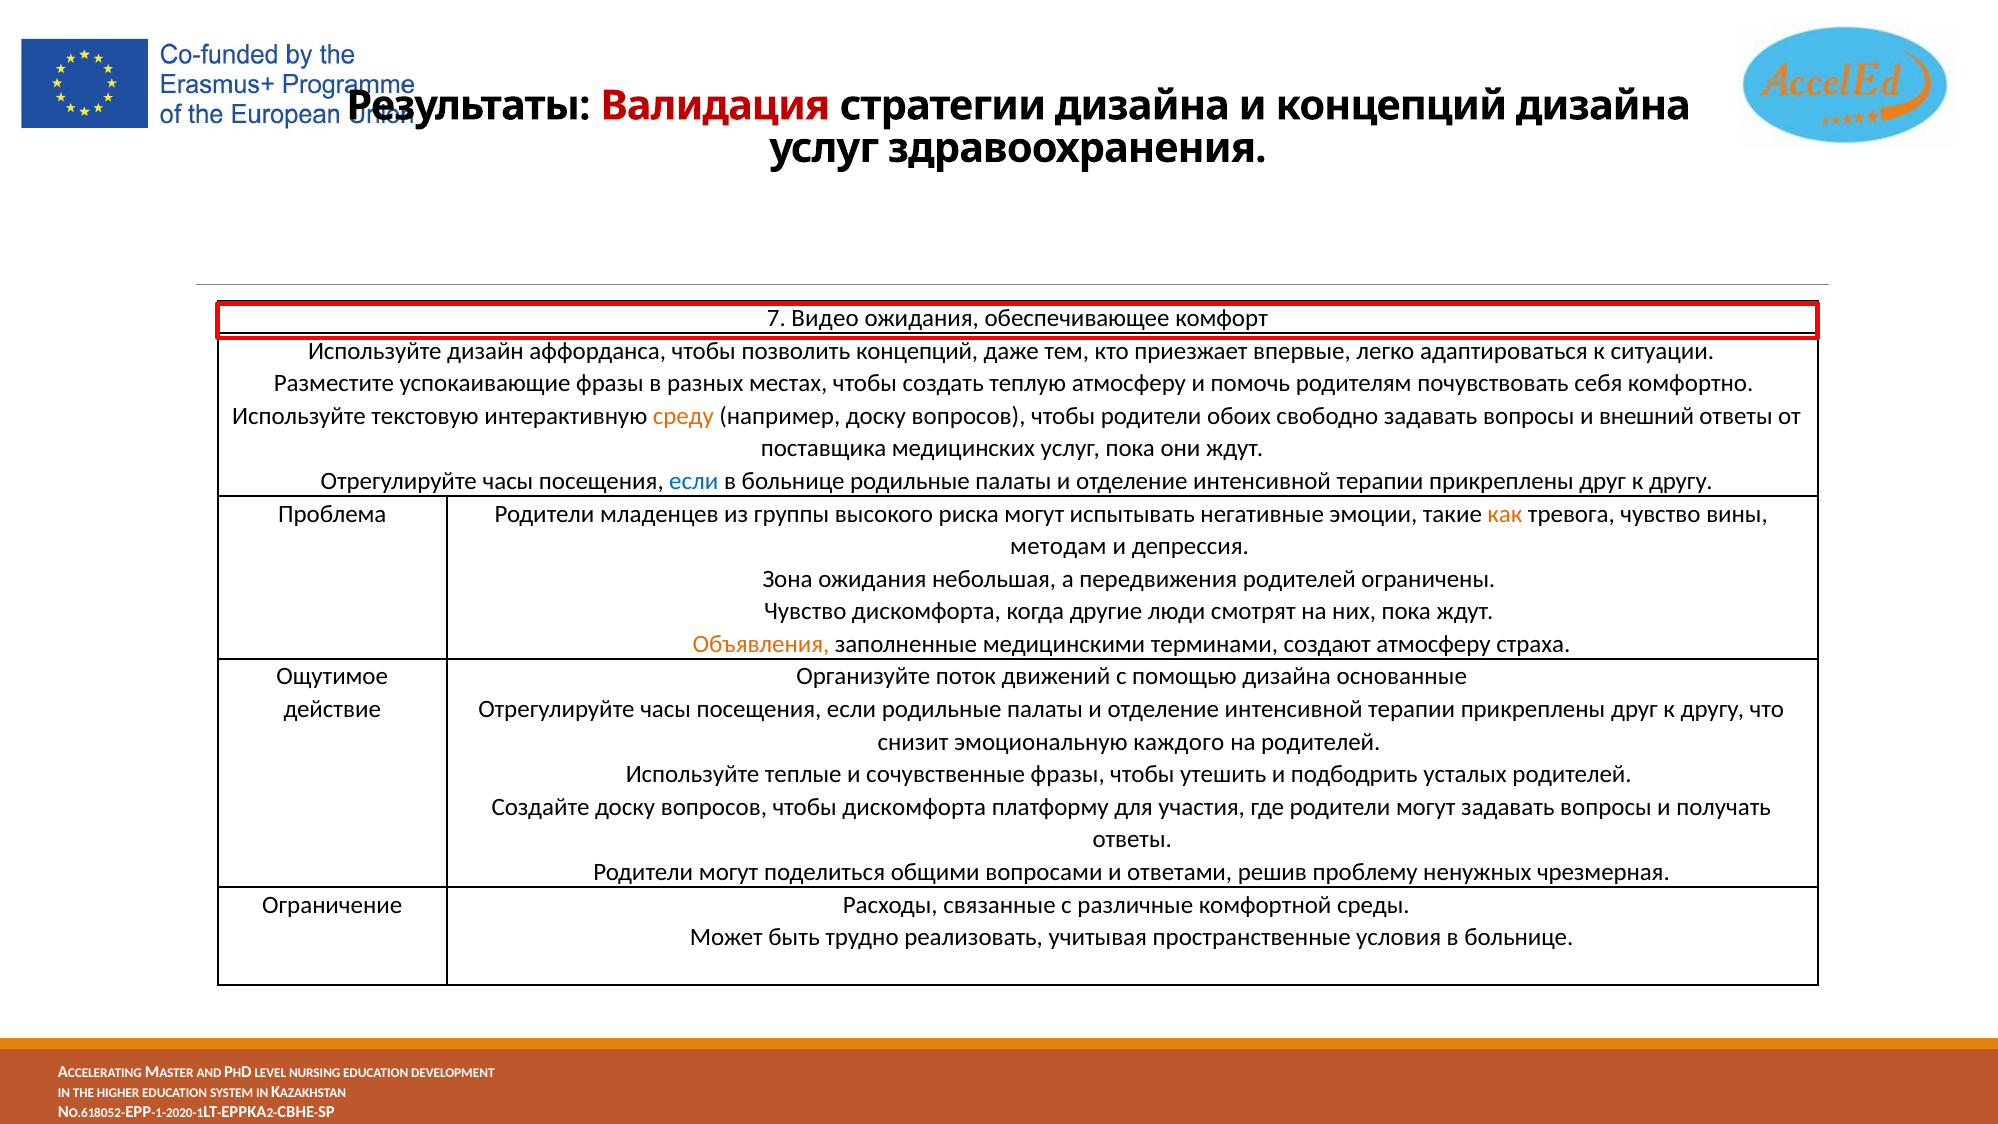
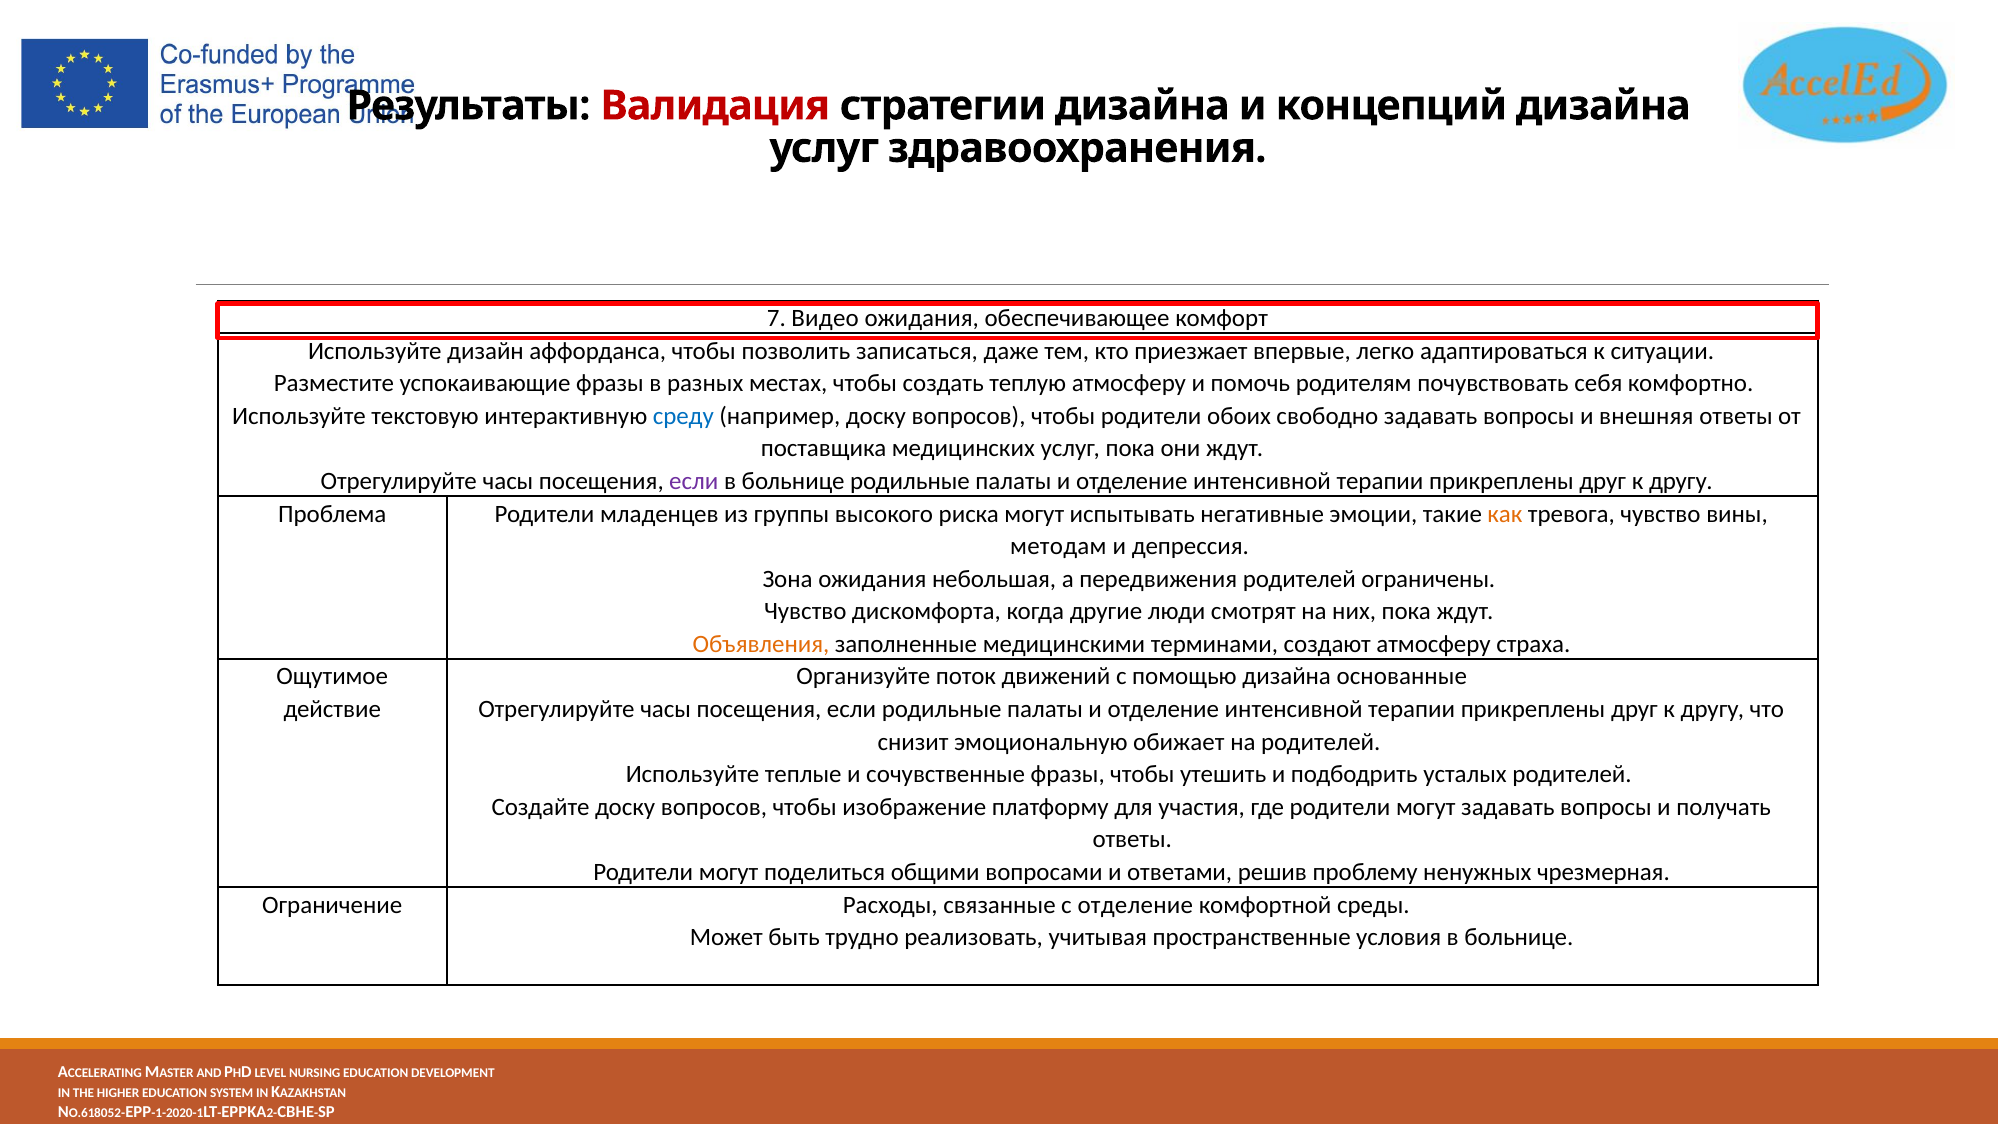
позволить концепций: концепций -> записаться (917, 351)
среду colour: orange -> blue (683, 416)
внешний: внешний -> внешняя (1646, 416)
если colour: blue -> purple (694, 481)
каждого: каждого -> обижает (1179, 742)
чтобы дискомфорта: дискомфорта -> изображение (914, 807)
с различные: различные -> отделение (1135, 905)
